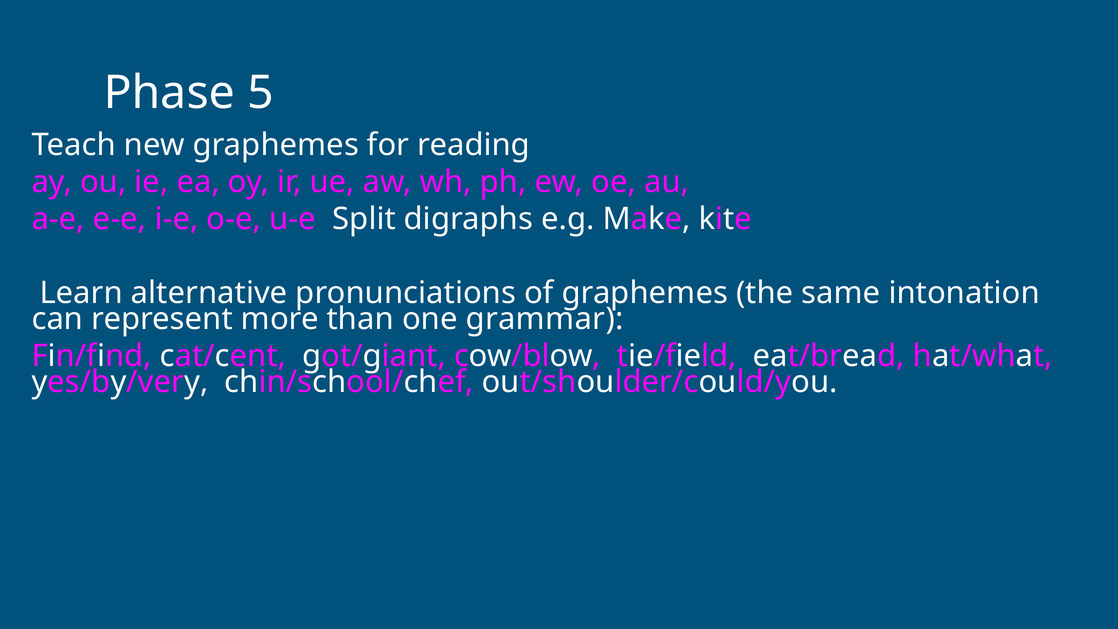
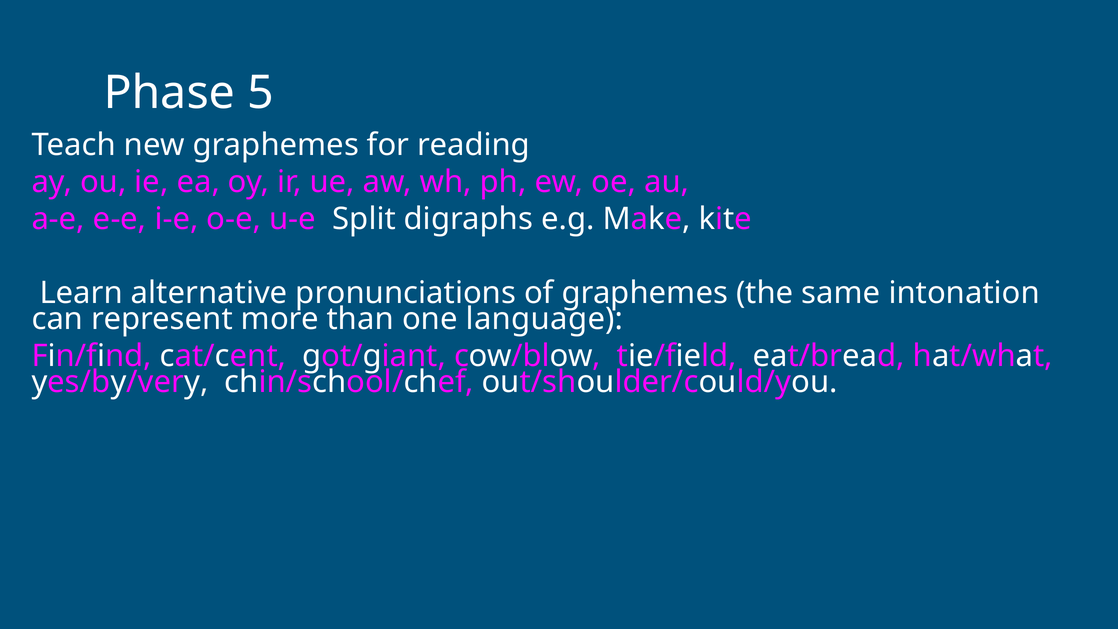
grammar: grammar -> language (545, 319)
